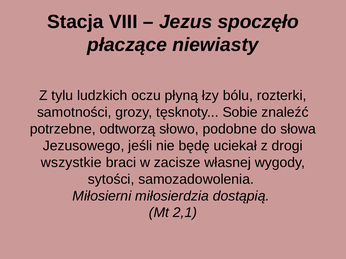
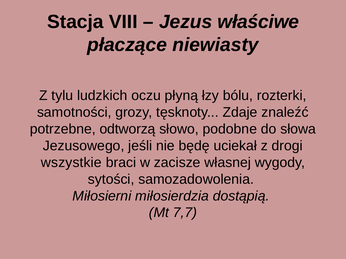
spoczęło: spoczęło -> właściwe (258, 22)
Sobie: Sobie -> Zdaje (240, 113)
2,1: 2,1 -> 7,7 (185, 213)
